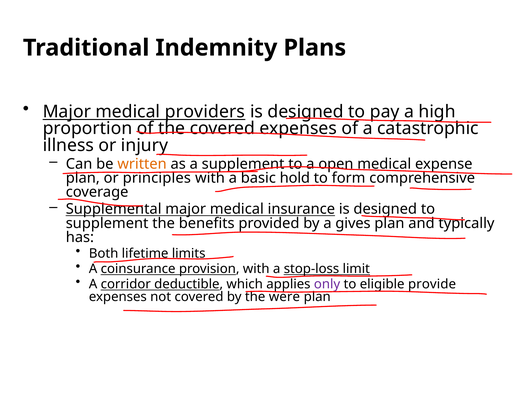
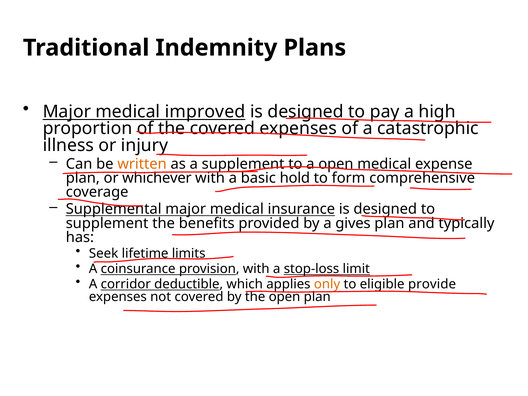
providers: providers -> improved (205, 112)
principles: principles -> whichever (157, 178)
Both: Both -> Seek (104, 253)
only colour: purple -> orange (327, 284)
the were: were -> open (284, 297)
